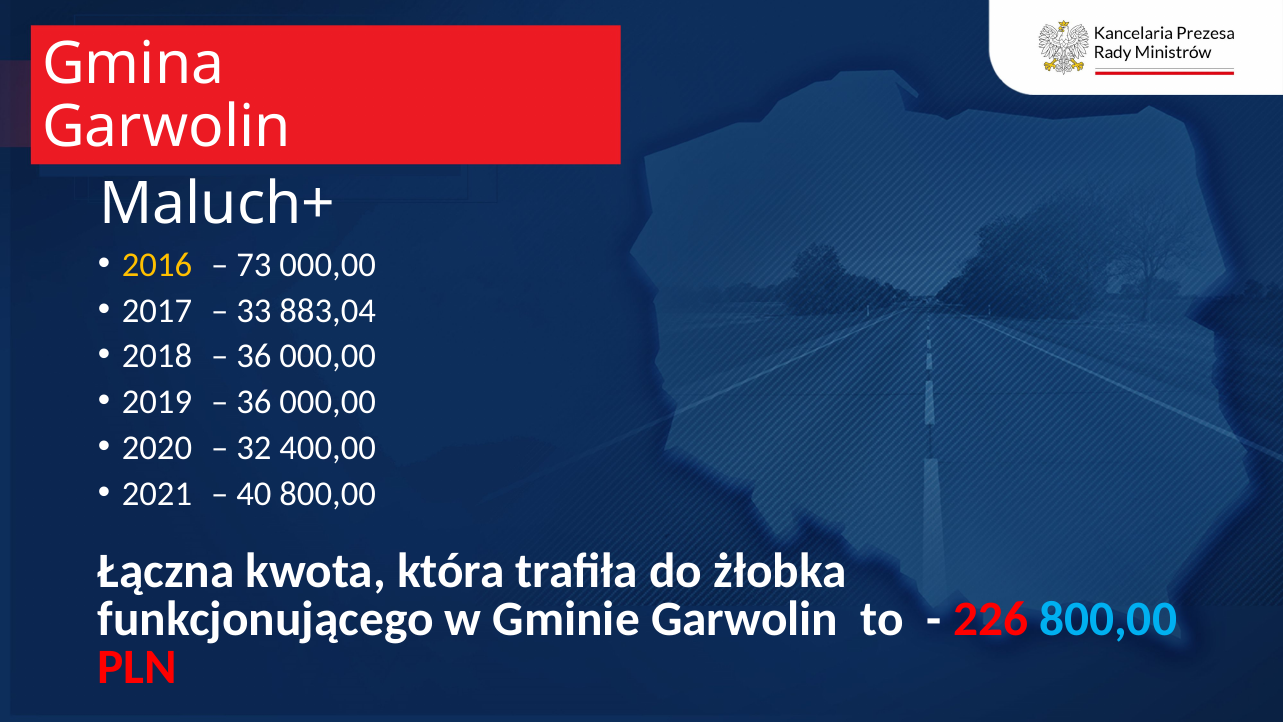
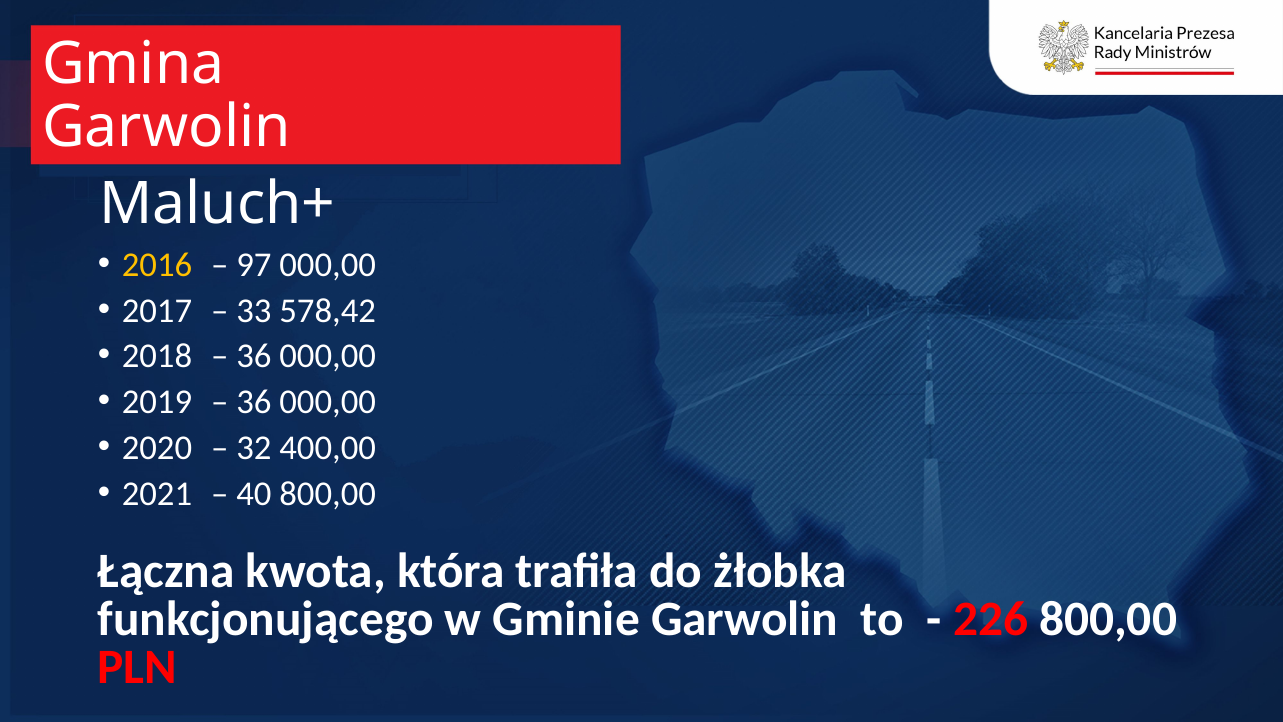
73: 73 -> 97 (254, 265)
883,04: 883,04 -> 578,42 (328, 310)
800,00 colour: light blue -> white (1108, 619)
